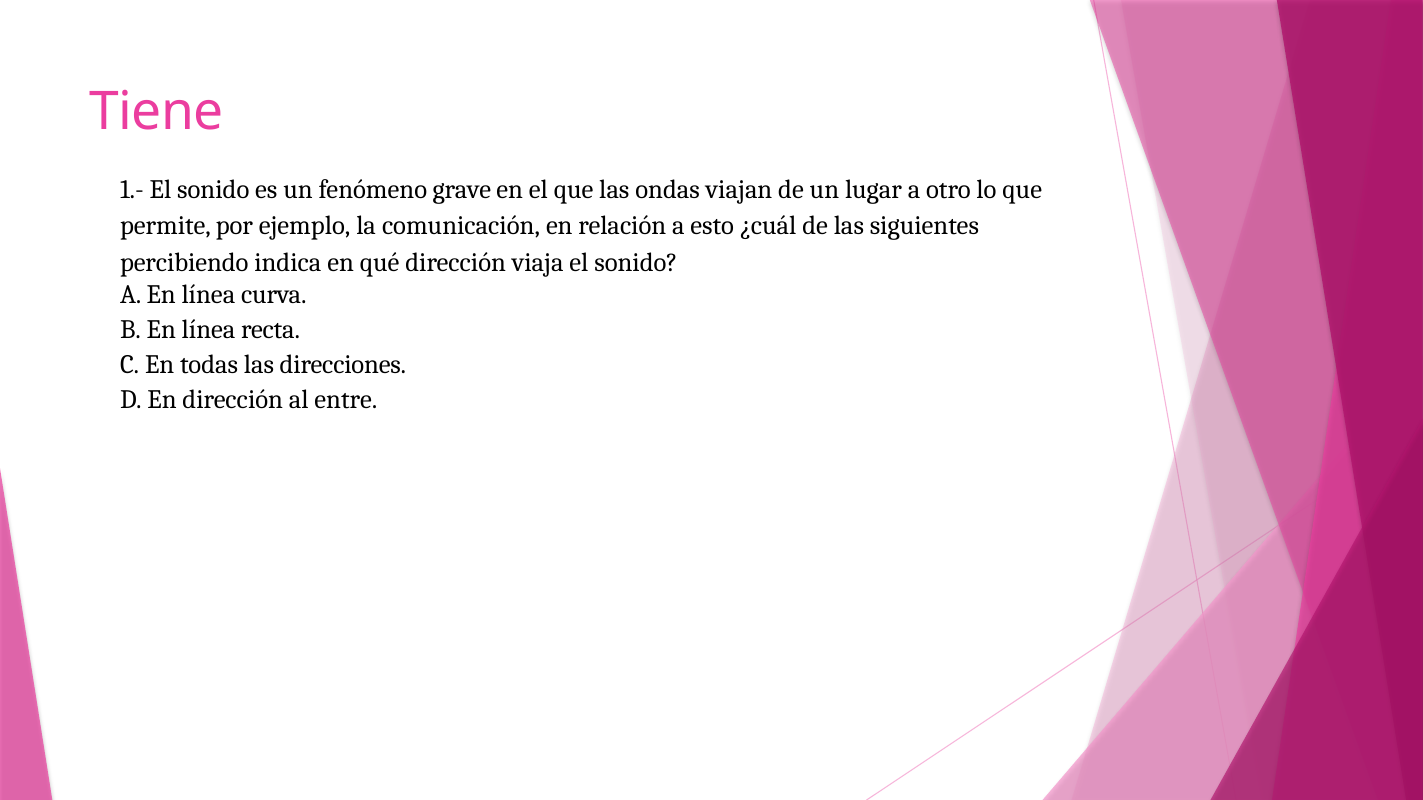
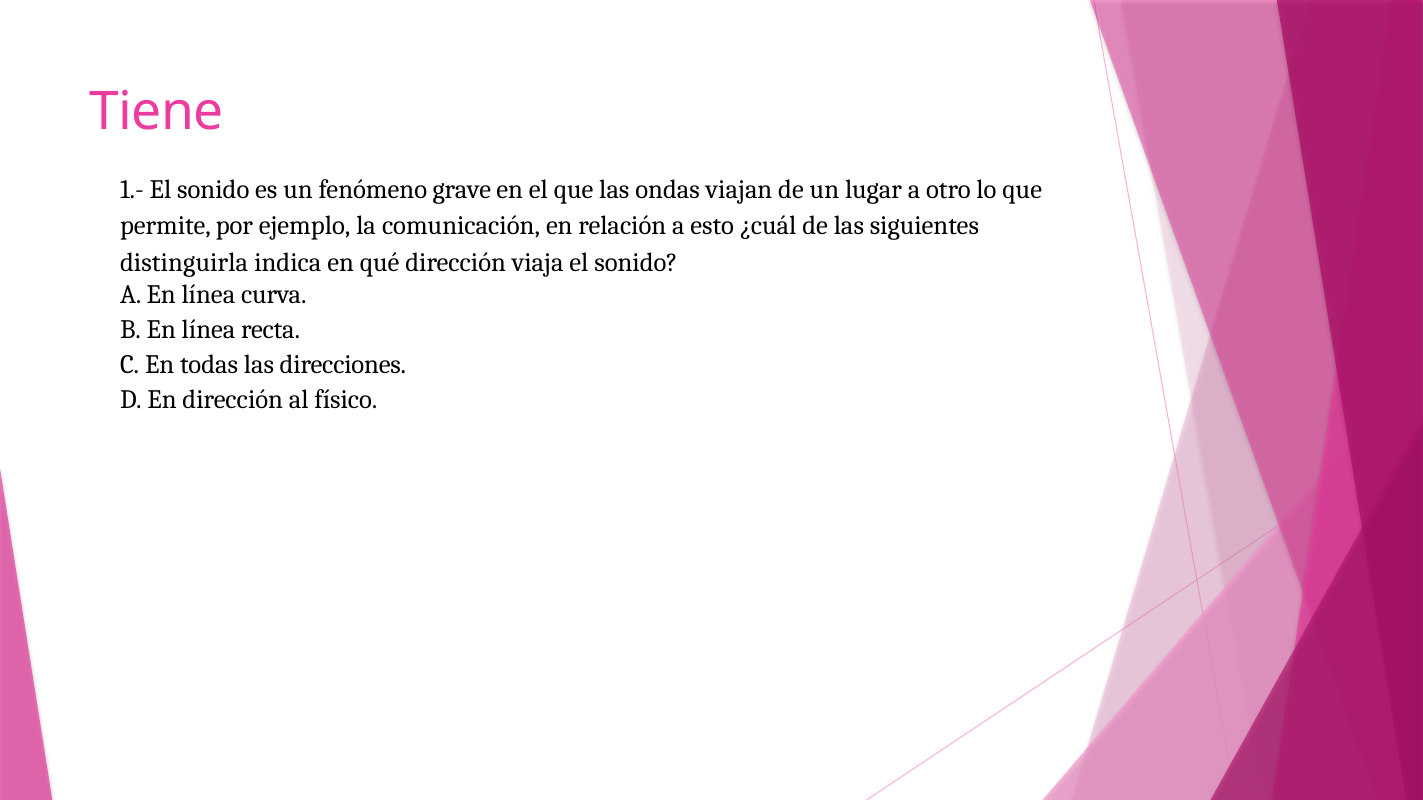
percibiendo: percibiendo -> distinguirla (184, 263)
entre: entre -> físico (346, 400)
